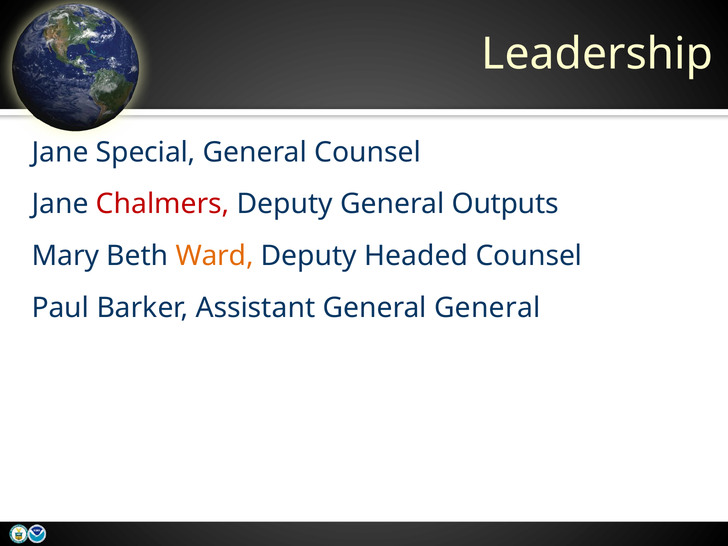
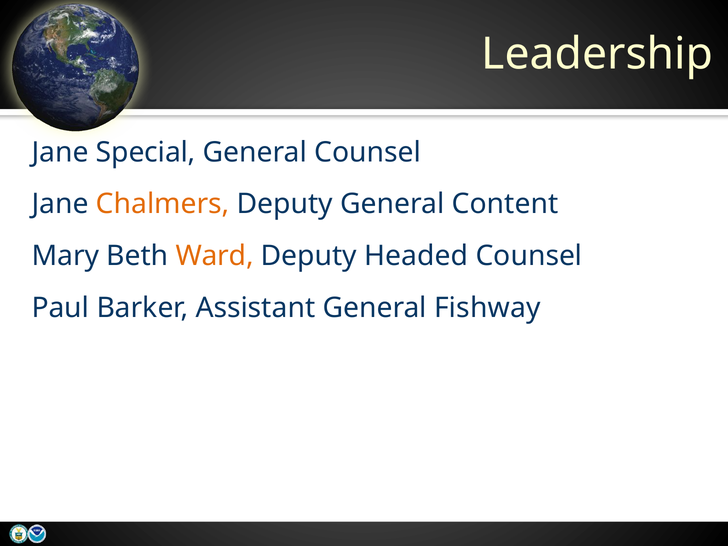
Chalmers colour: red -> orange (163, 204)
Outputs: Outputs -> Content (505, 204)
General General: General -> Fishway (487, 308)
